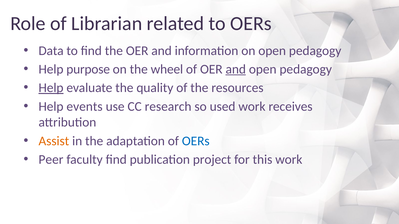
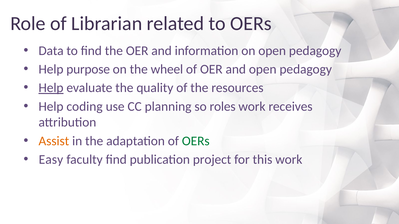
and underline: present -> none (236, 69)
events: events -> coding (85, 107)
research: research -> planning (168, 107)
used: used -> roles (223, 107)
OERs colour: blue -> green (196, 141)
Peer: Peer -> Easy (51, 160)
